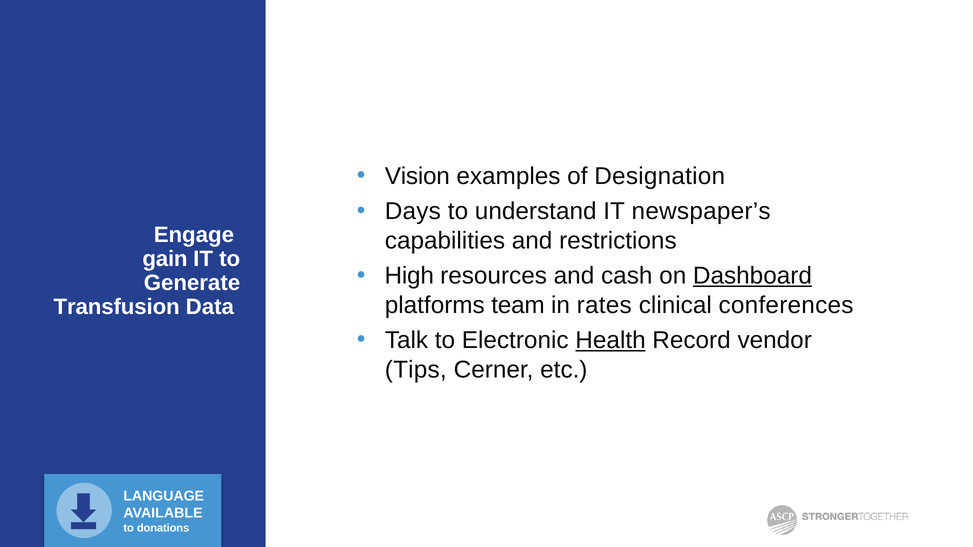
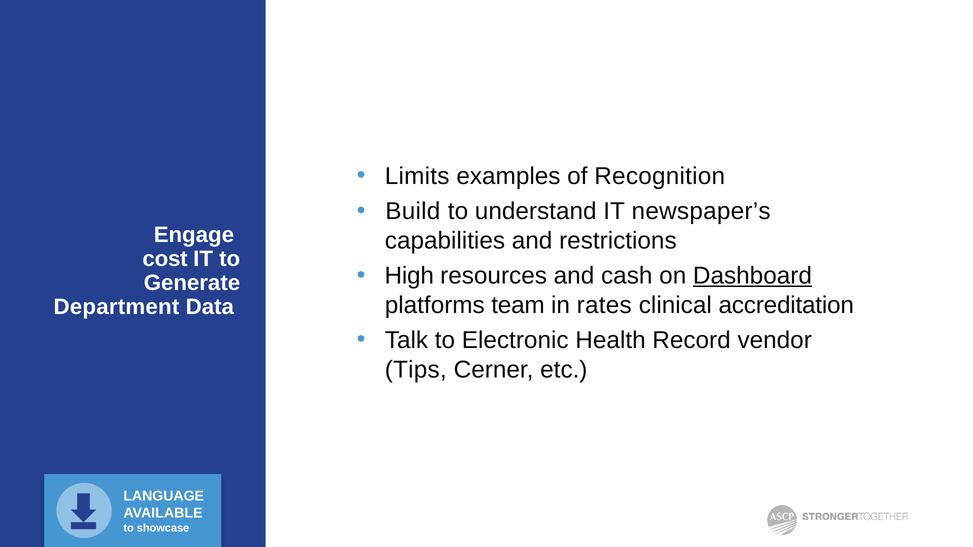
Vision: Vision -> Limits (417, 176)
Designation: Designation -> Recognition (660, 176)
Days: Days -> Build (413, 212)
gain: gain -> cost (165, 259)
conferences: conferences -> accreditation (786, 305)
Transfusion: Transfusion -> Department (116, 307)
Health underline: present -> none (611, 340)
donations: donations -> showcase (163, 528)
